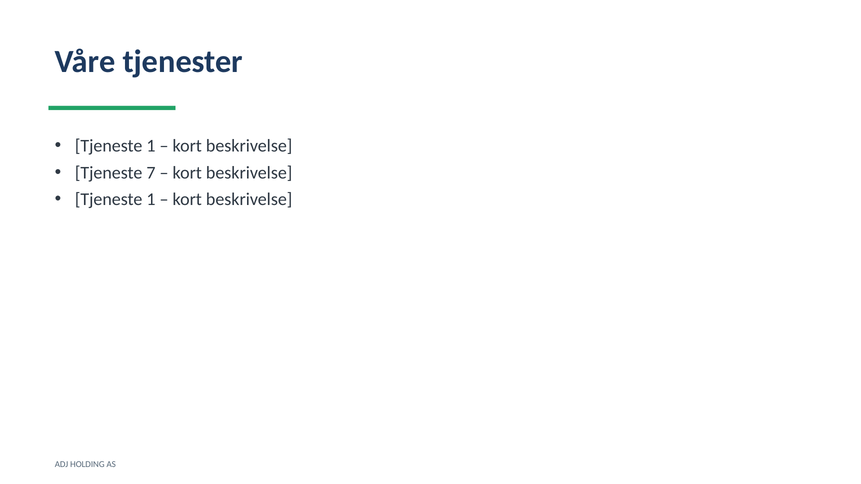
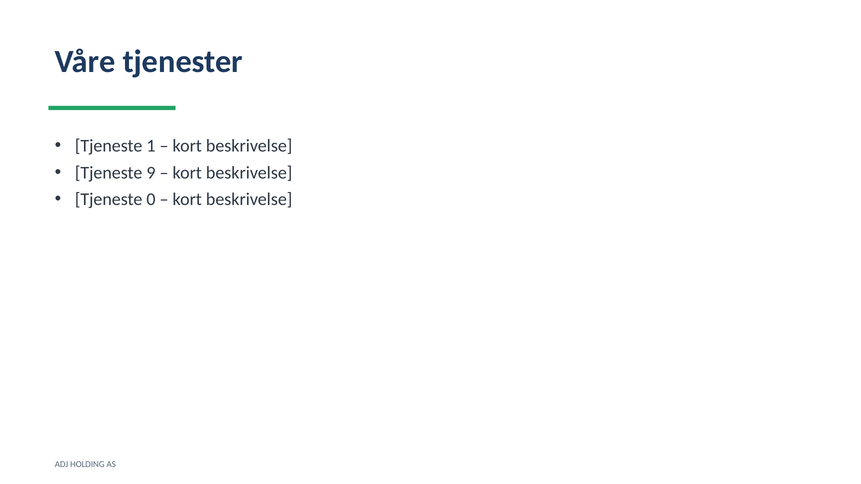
7: 7 -> 9 (151, 173)
1: 1 -> 0 (151, 200)
